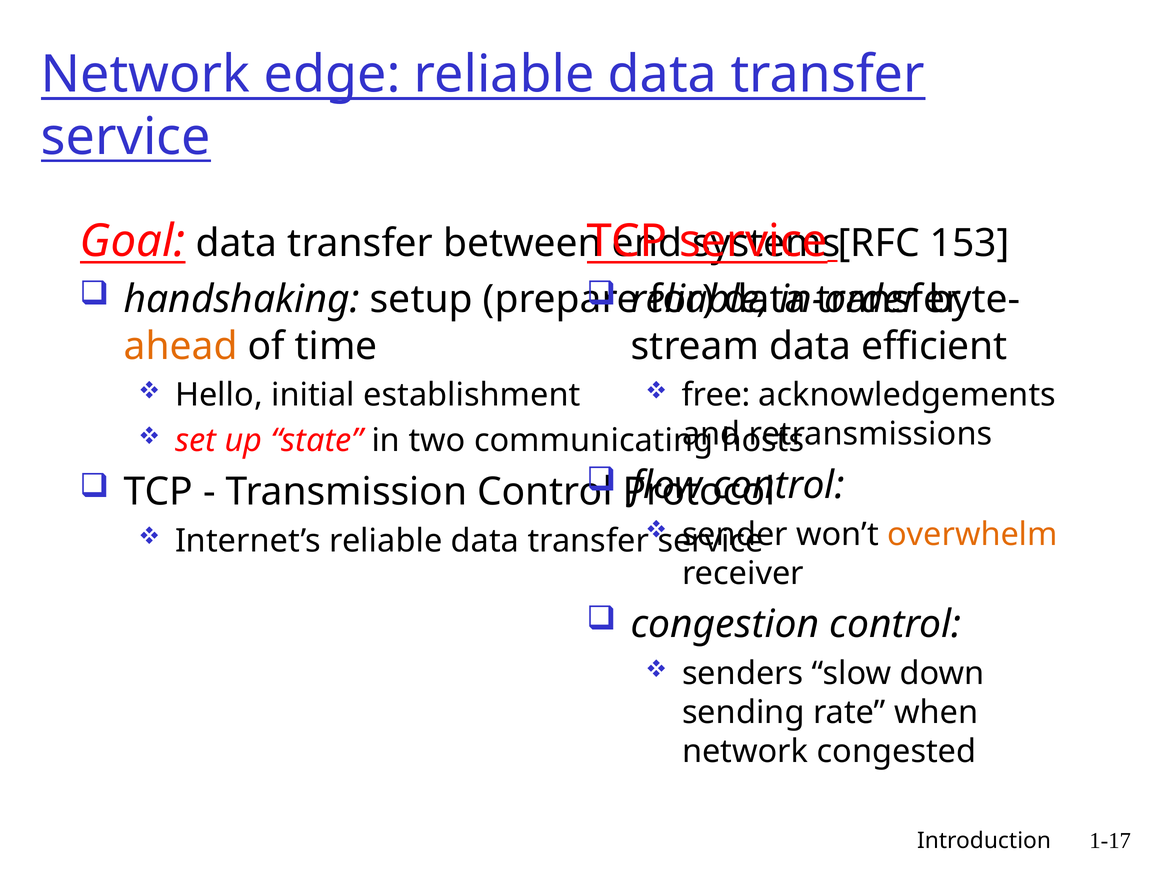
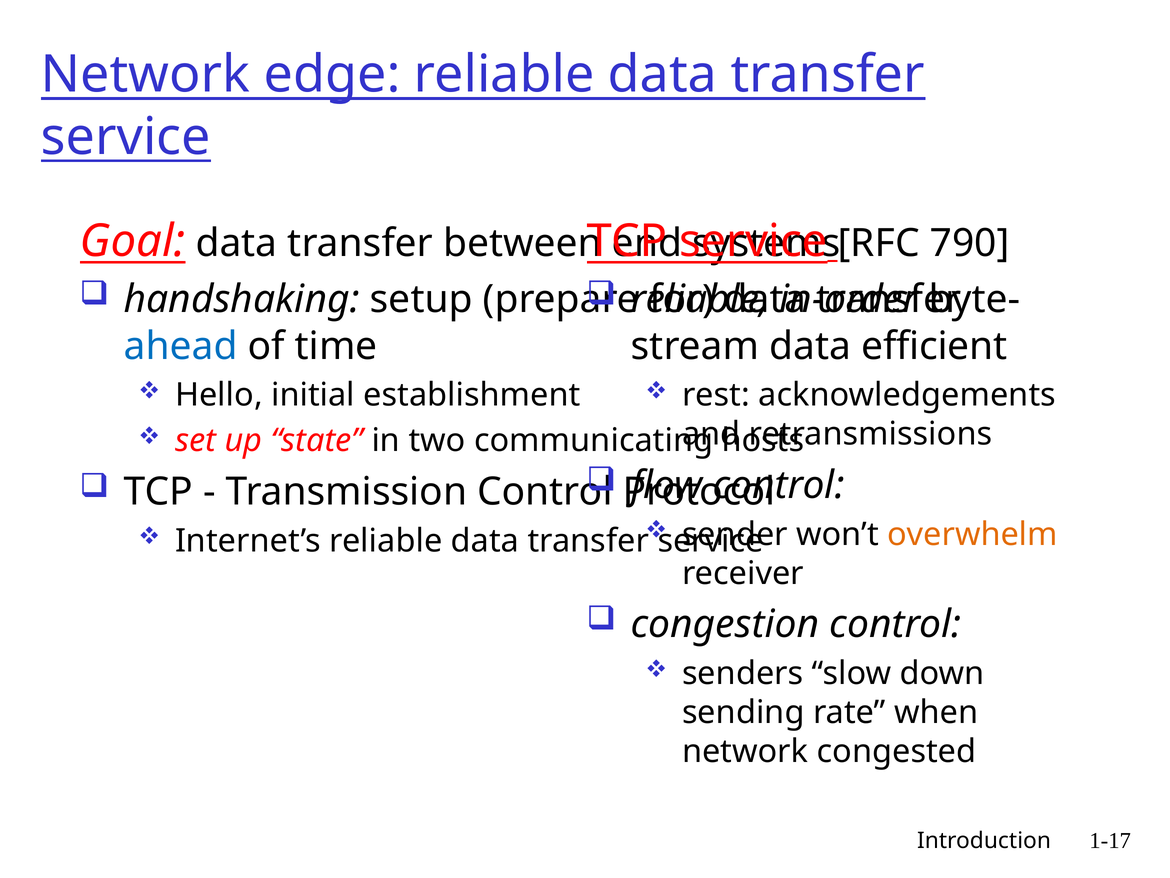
153: 153 -> 790 (970, 243)
ahead colour: orange -> blue (181, 346)
free: free -> rest (716, 395)
